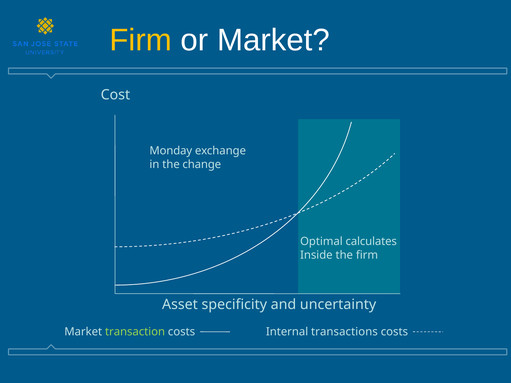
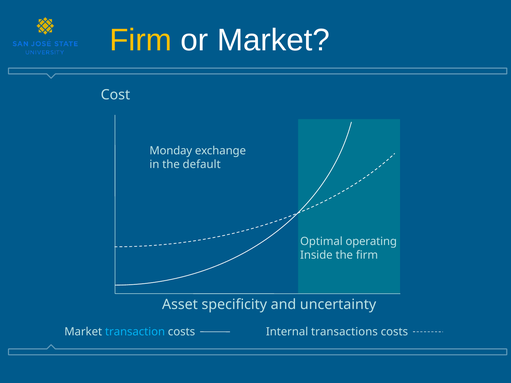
change: change -> default (202, 164)
calculates: calculates -> operating (371, 242)
transaction colour: light green -> light blue (135, 332)
